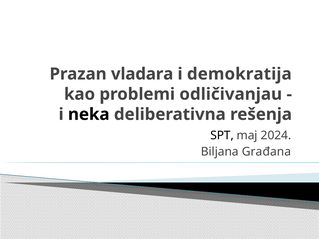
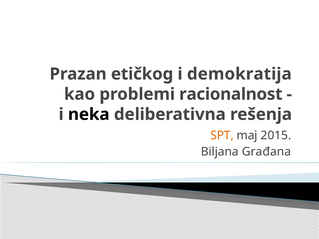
vladara: vladara -> etičkog (142, 74)
odličivanjau: odličivanjau -> racionalnost (231, 94)
SPT colour: black -> orange (222, 136)
2024: 2024 -> 2015 (276, 136)
